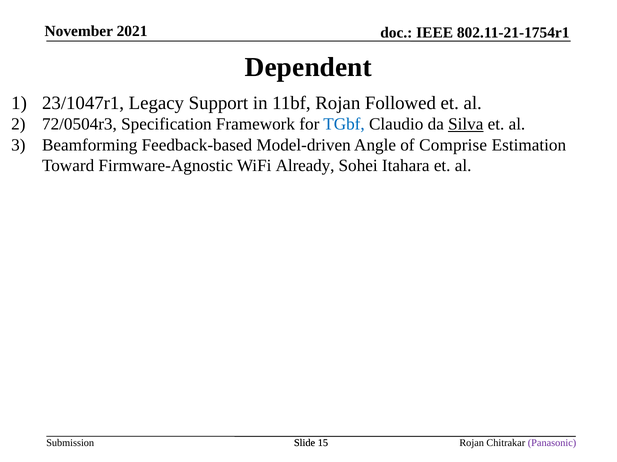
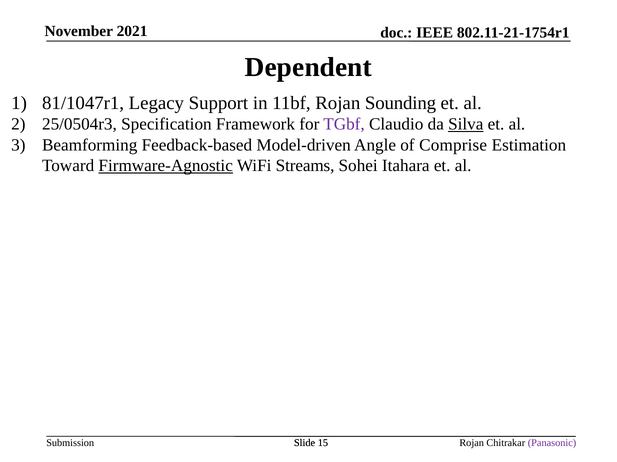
23/1047r1: 23/1047r1 -> 81/1047r1 (83, 103)
Followed: Followed -> Sounding (401, 103)
72/0504r3: 72/0504r3 -> 25/0504r3 (79, 125)
TGbf colour: blue -> purple (344, 125)
Firmware-Agnostic underline: none -> present (166, 166)
Already: Already -> Streams (305, 166)
